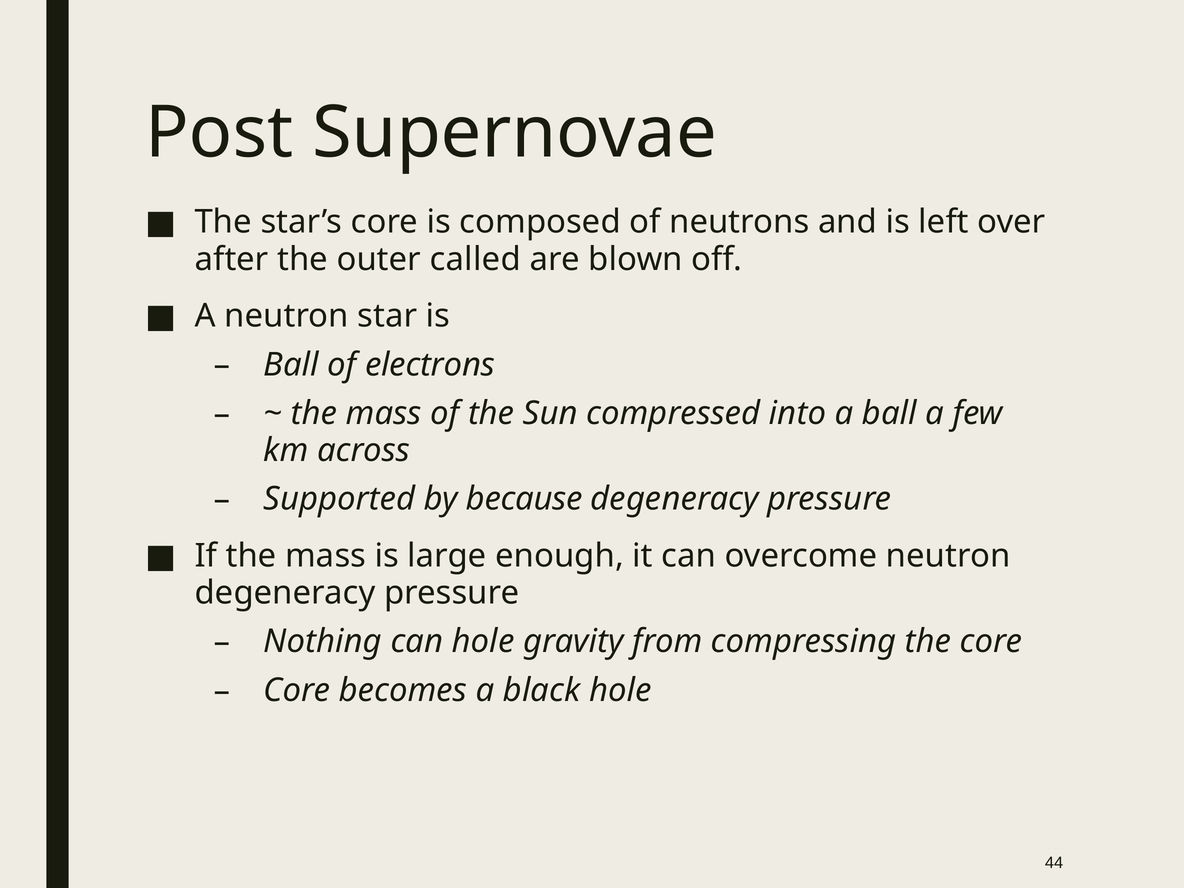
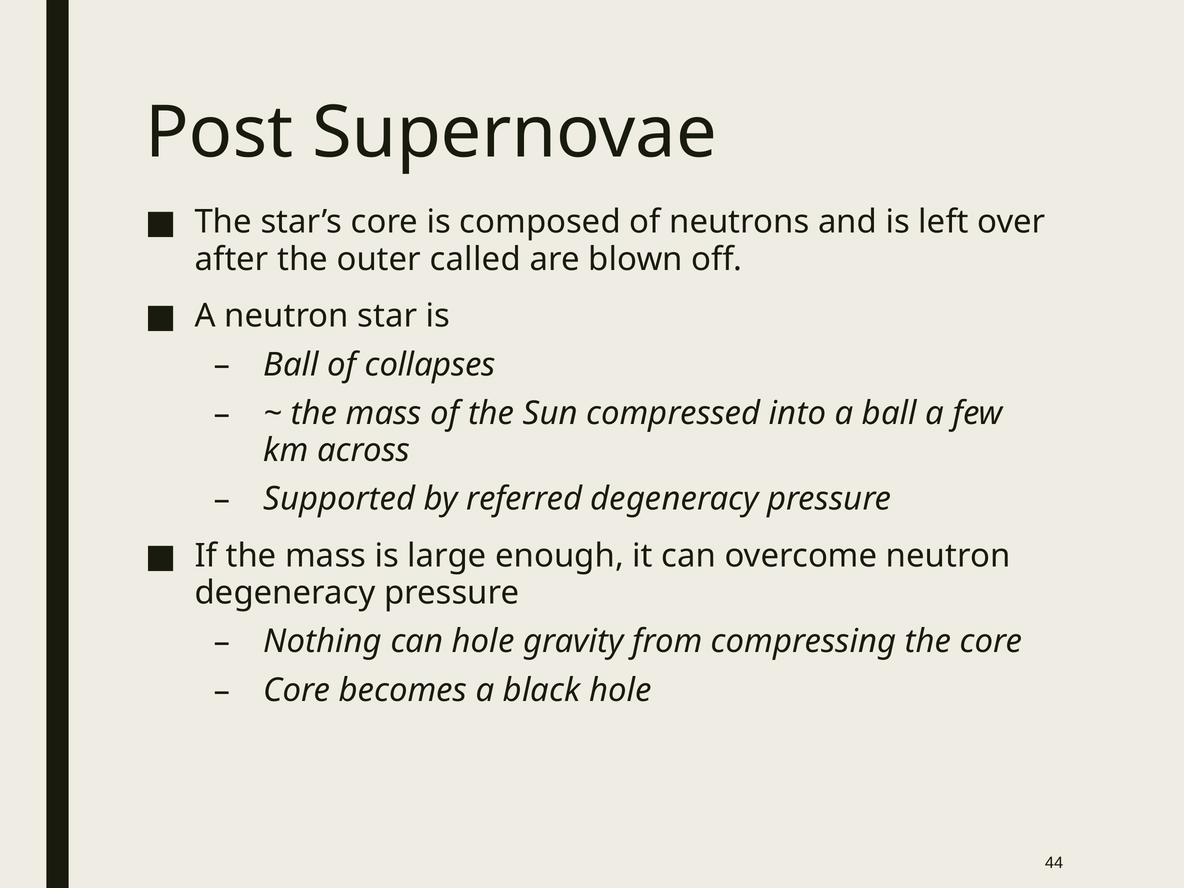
electrons: electrons -> collapses (430, 365)
because: because -> referred (524, 499)
